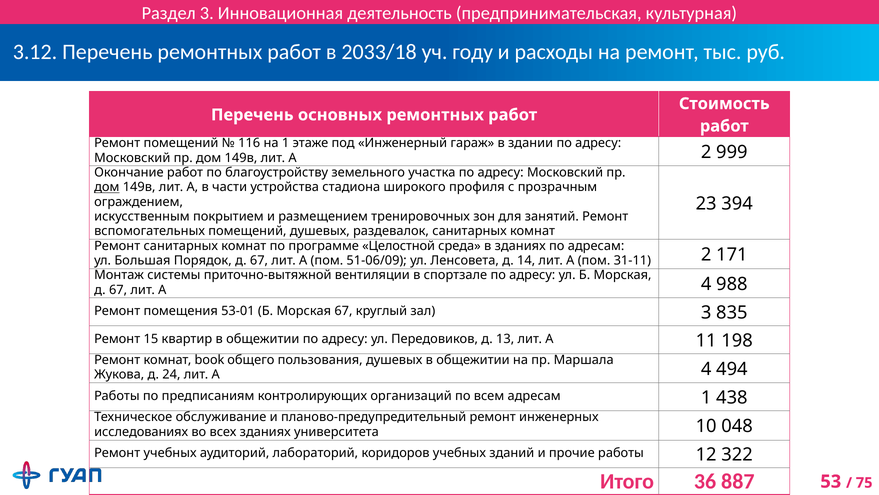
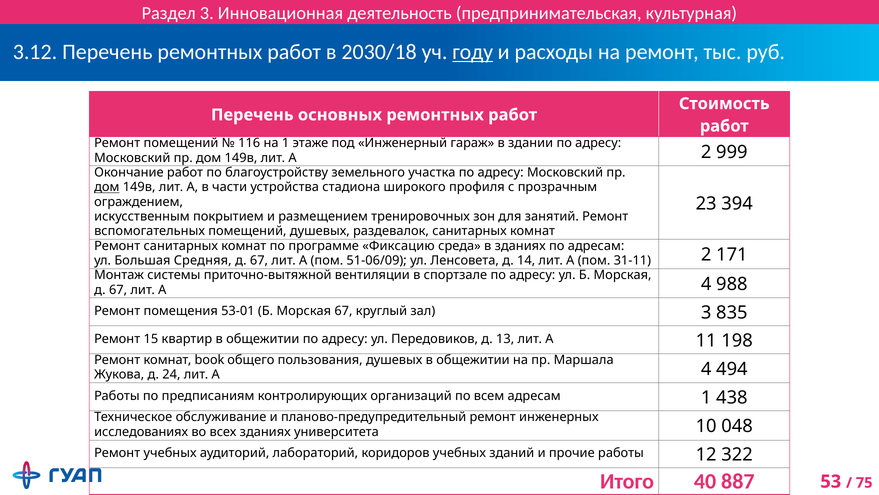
2033/18: 2033/18 -> 2030/18 (379, 52)
году underline: none -> present (473, 52)
Целостной: Целостной -> Фиксацию (398, 246)
Порядок: Порядок -> Средняя (203, 260)
36: 36 -> 40 (705, 481)
